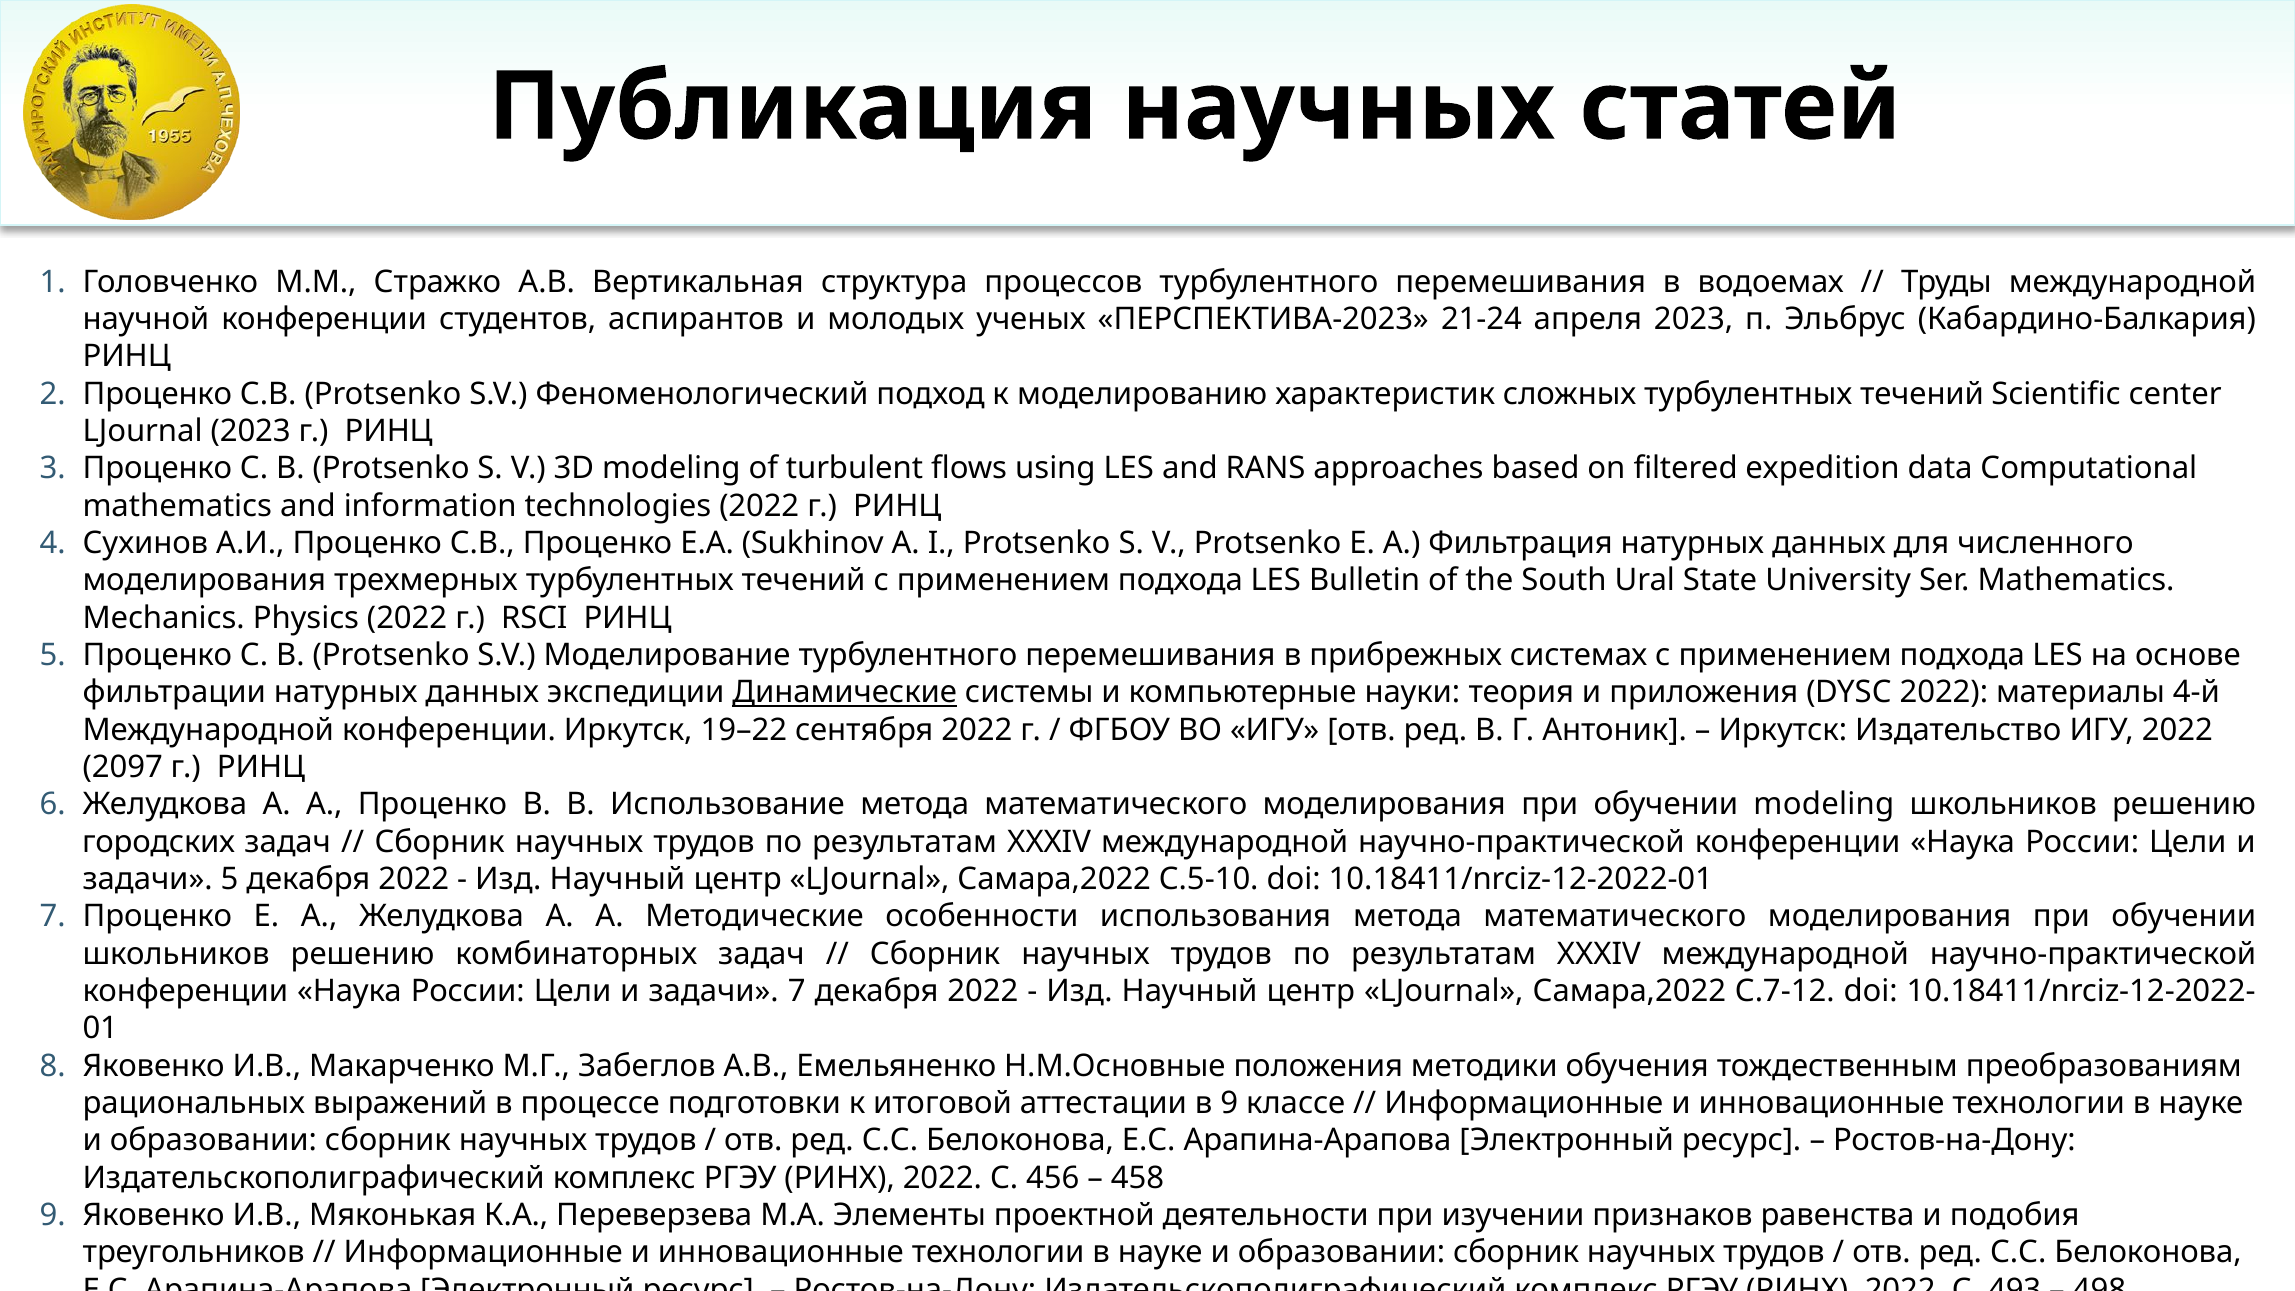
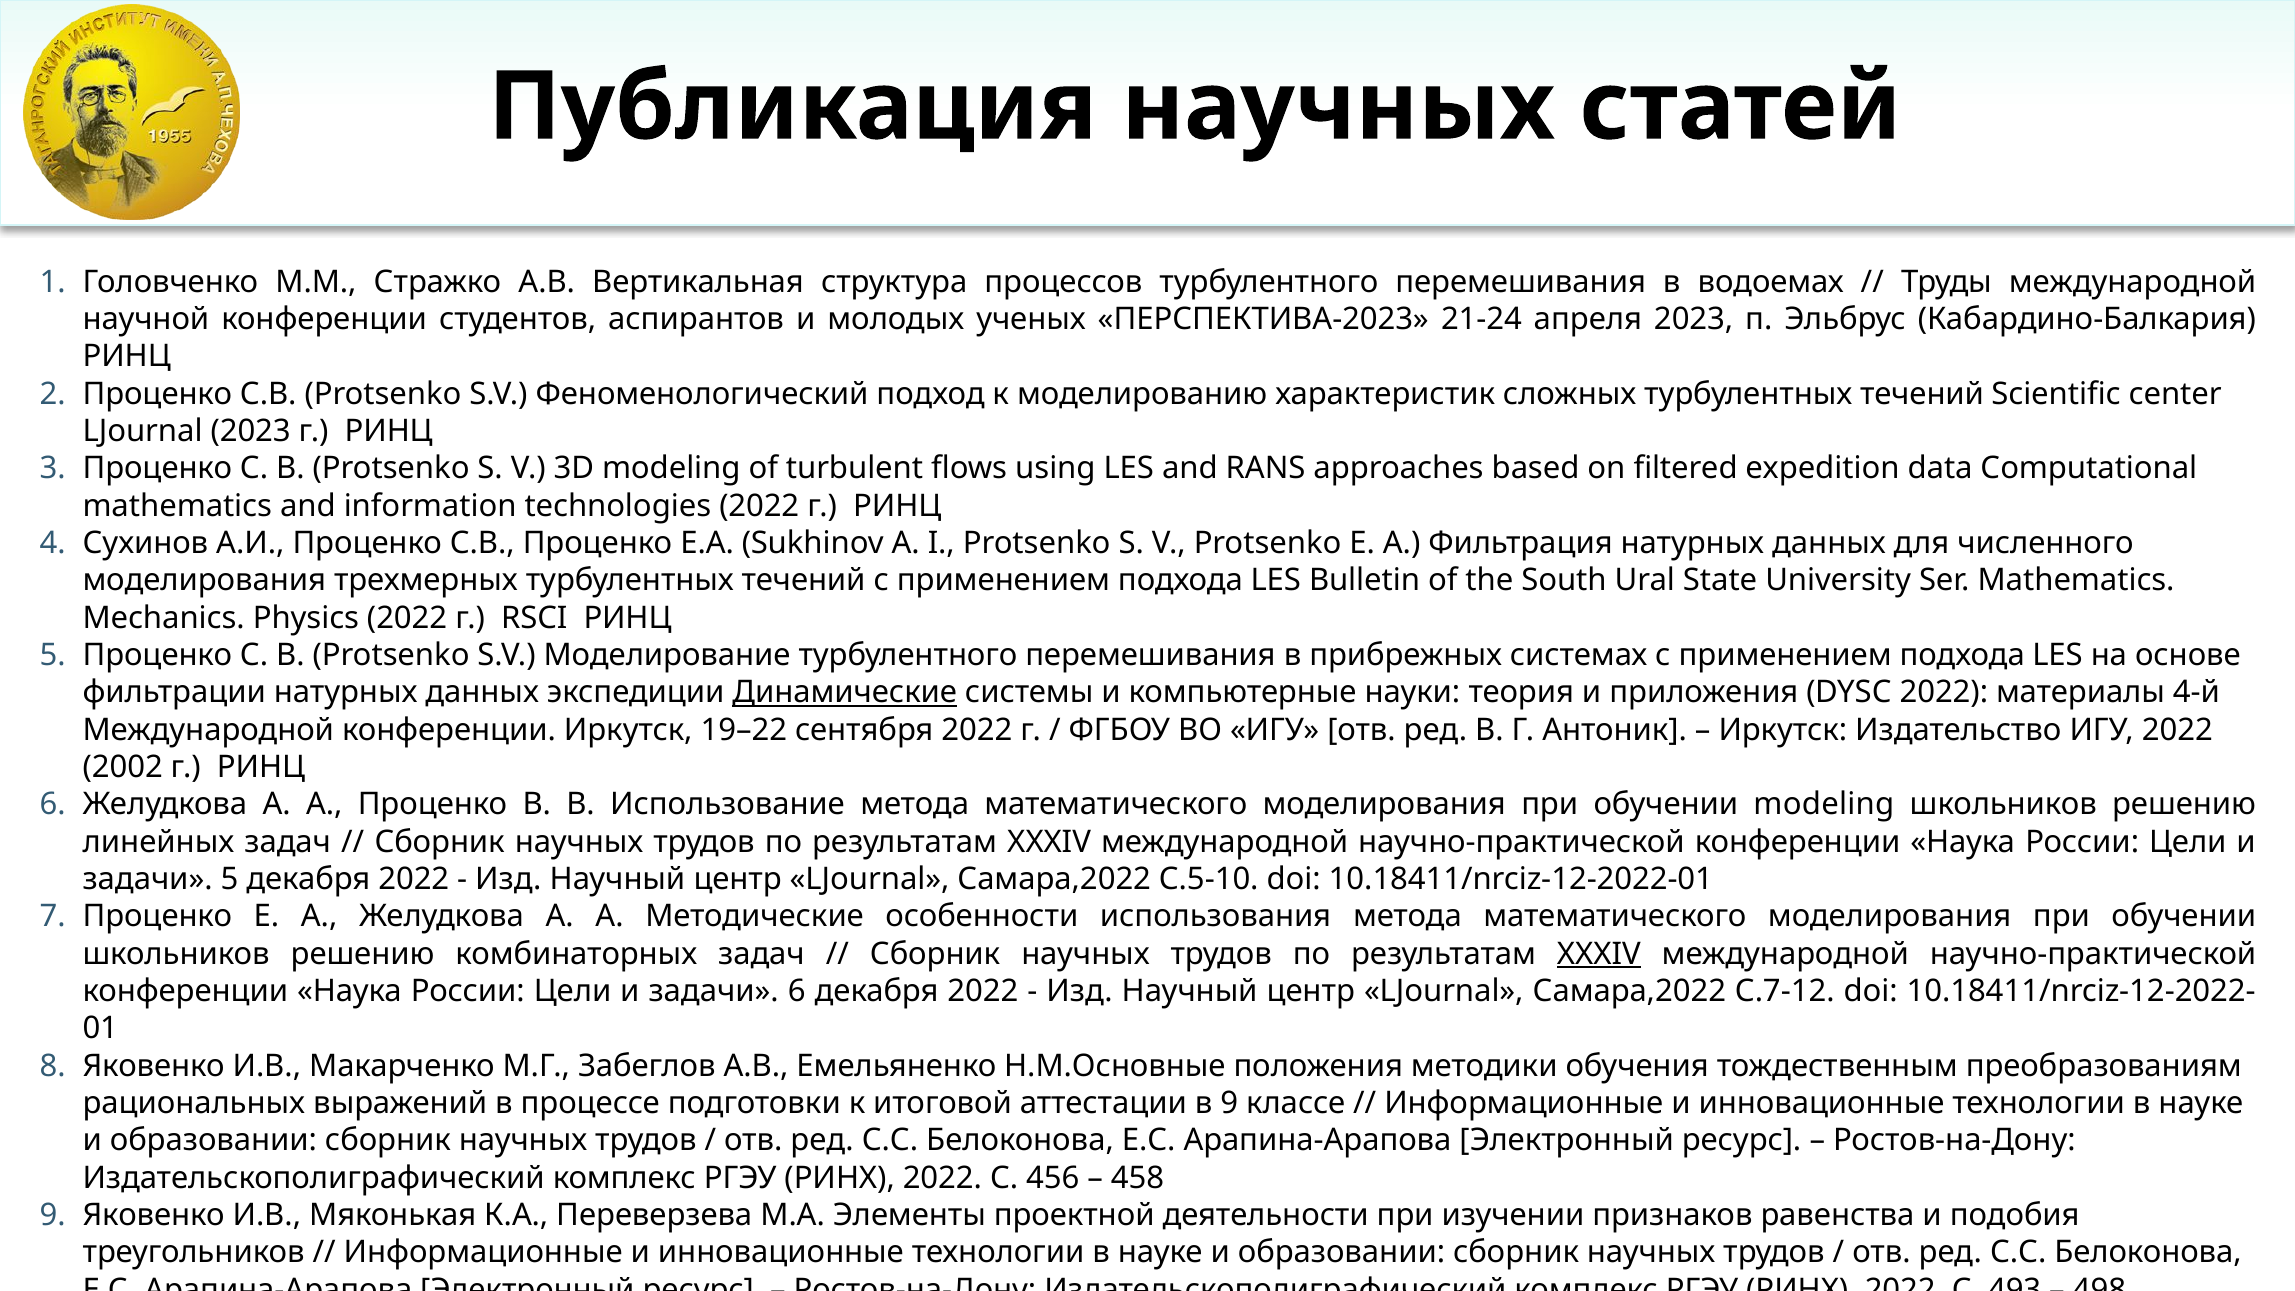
2097: 2097 -> 2002 (123, 767)
городских: городских -> линейных (158, 842)
XXXIV underline: none -> present (1599, 954)
задачи 7: 7 -> 6 (797, 991)
